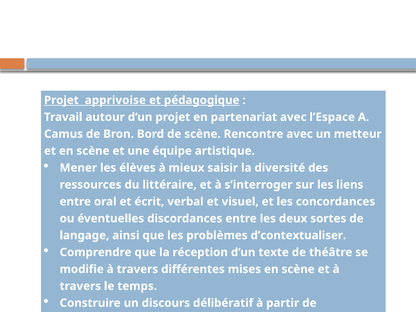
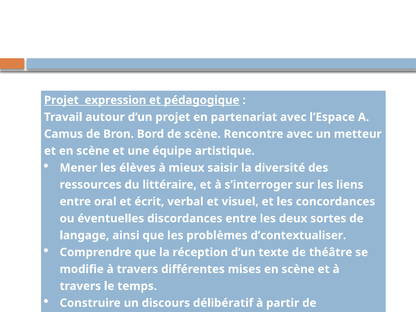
apprivoise: apprivoise -> expression (115, 100)
